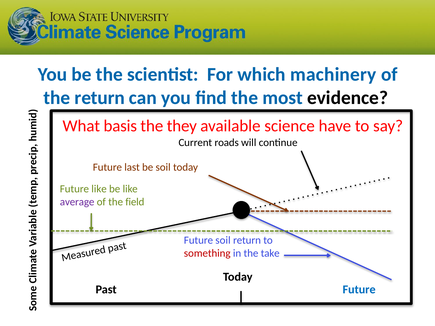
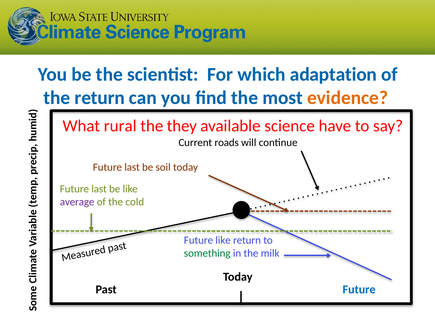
machinery: machinery -> adaptation (333, 75)
evidence colour: black -> orange (348, 98)
basis: basis -> rural (120, 126)
like: like -> last (99, 189)
field: field -> cold (135, 202)
Future soil: soil -> like (223, 241)
something colour: red -> green (207, 254)
take: take -> milk (270, 254)
